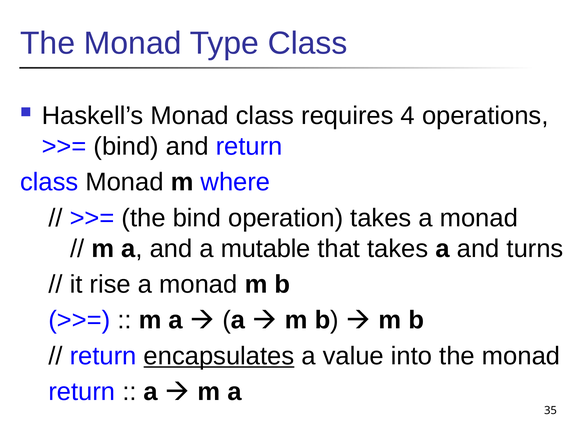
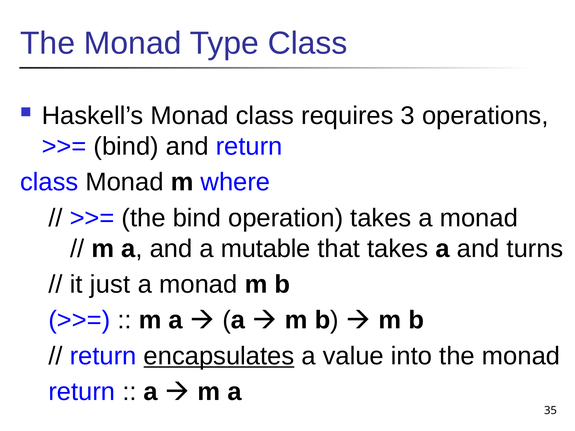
4: 4 -> 3 (408, 116)
rise: rise -> just (110, 285)
